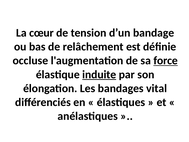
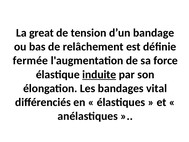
cœur: cœur -> great (41, 33)
occluse: occluse -> fermée (30, 60)
force underline: present -> none (166, 60)
